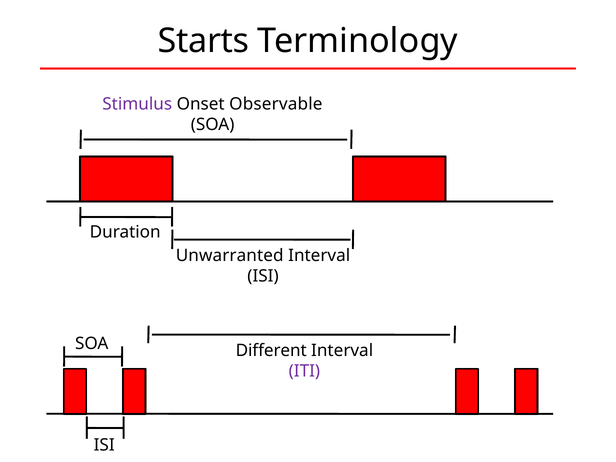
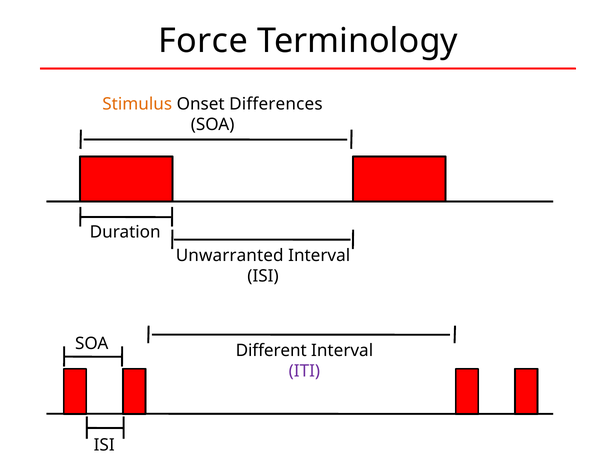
Starts: Starts -> Force (203, 41)
Stimulus colour: purple -> orange (137, 104)
Observable: Observable -> Differences (276, 104)
